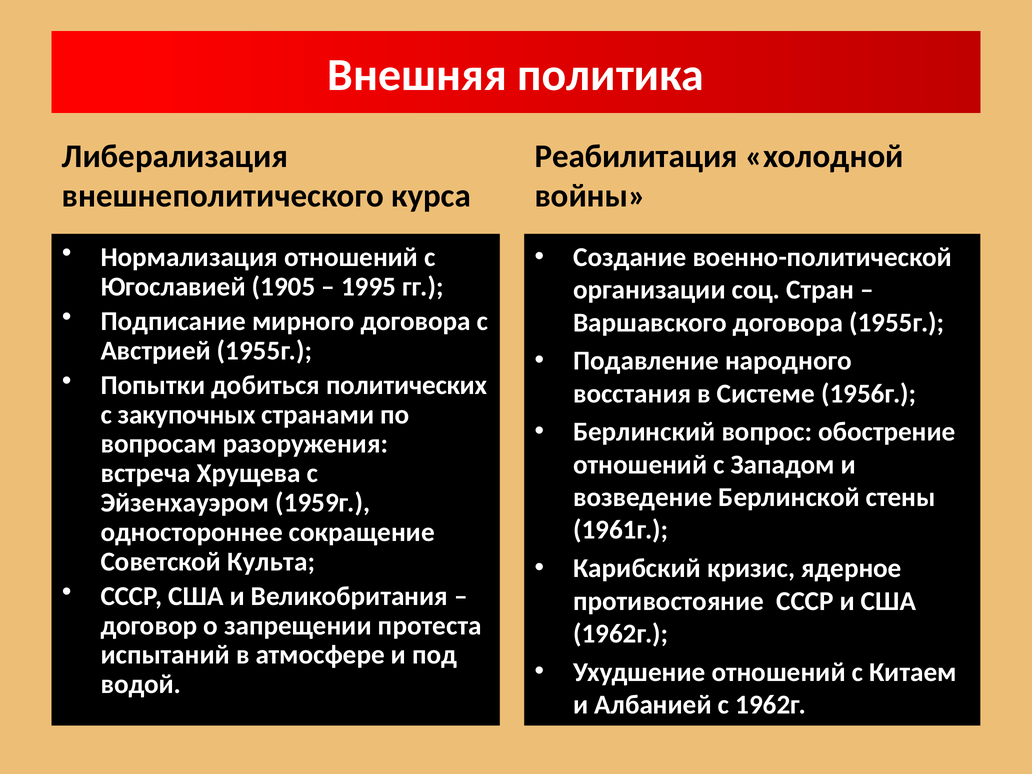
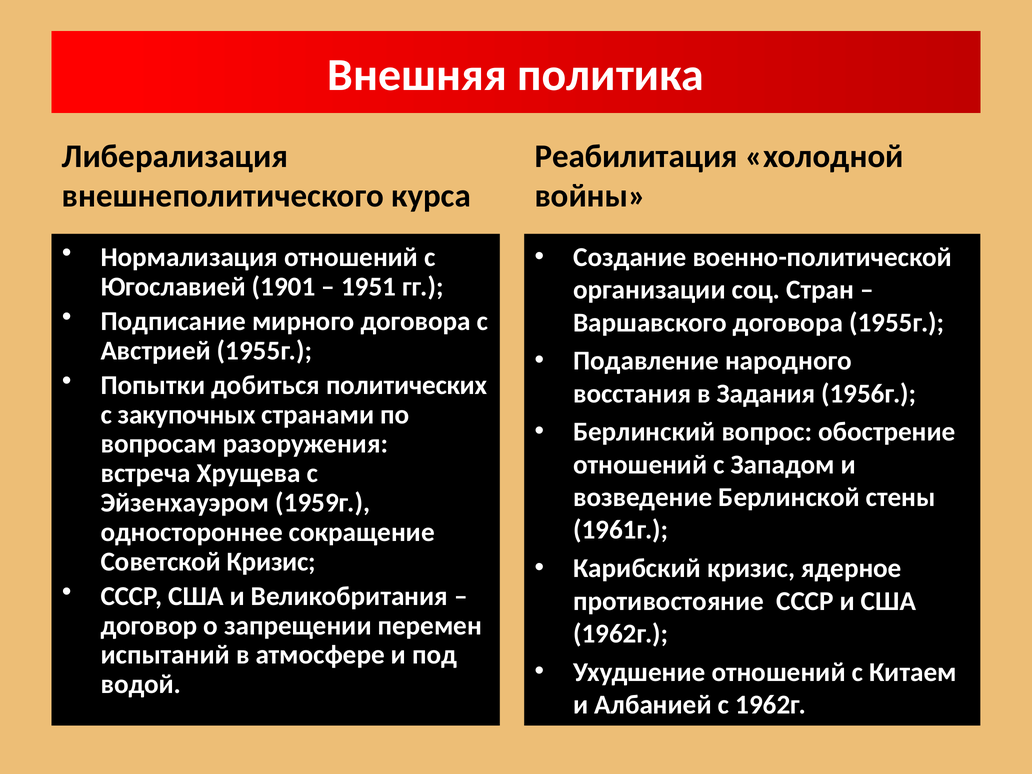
1905: 1905 -> 1901 (284, 287)
1995: 1995 -> 1951 (369, 287)
Системе: Системе -> Задания (766, 394)
Советской Культа: Культа -> Кризис (271, 562)
протеста: протеста -> перемен (430, 626)
